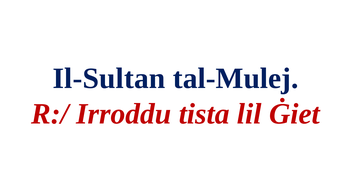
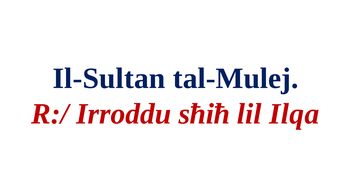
tista: tista -> sħiħ (204, 114)
Ġiet: Ġiet -> Ilqa (294, 114)
